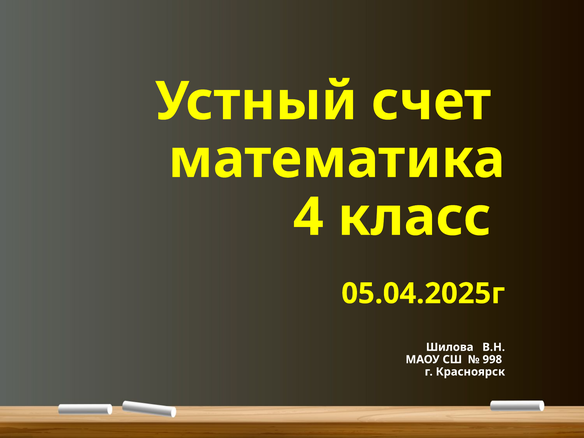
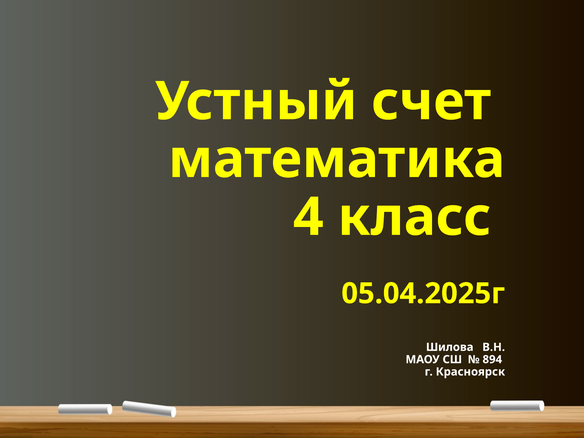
998: 998 -> 894 (492, 359)
